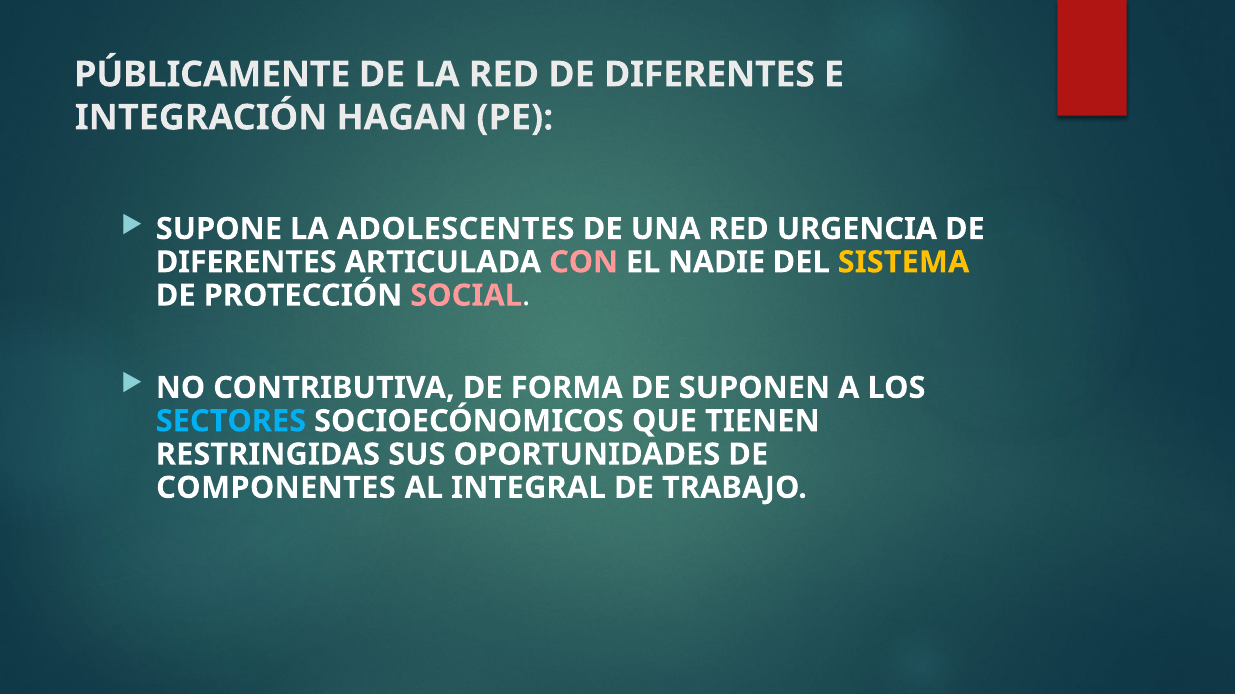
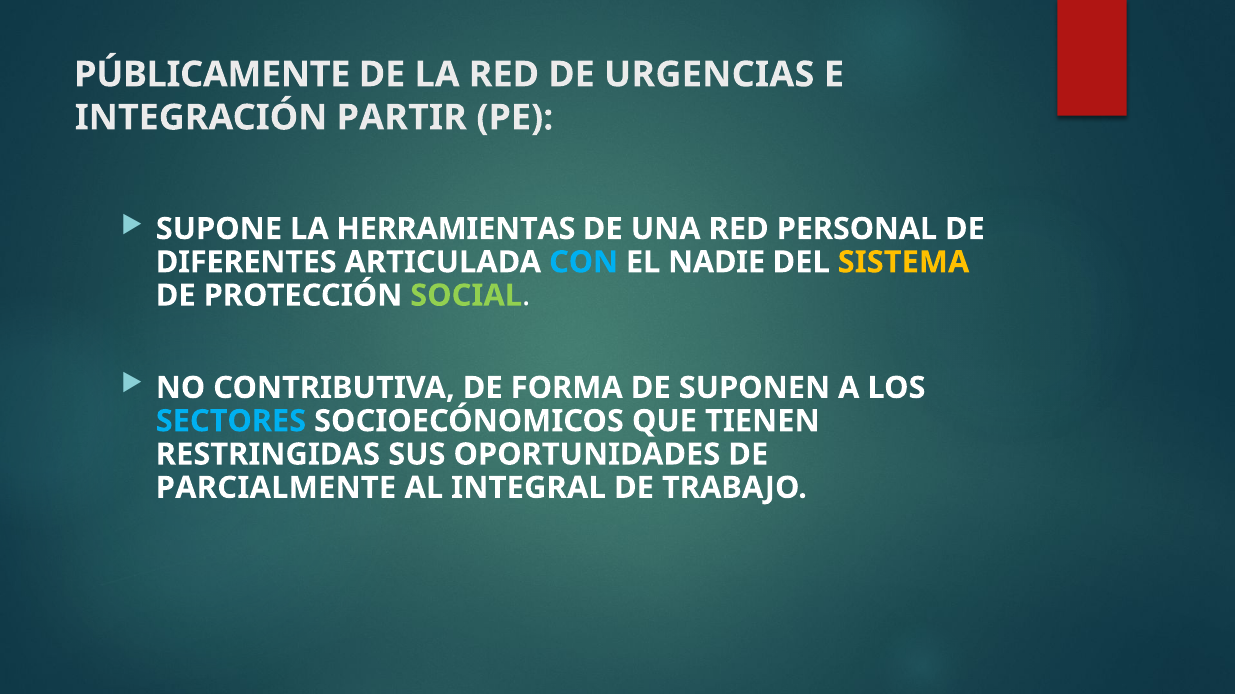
RED DE DIFERENTES: DIFERENTES -> URGENCIAS (709, 75)
HAGAN: HAGAN -> PARTIR (402, 118)
ADOLESCENTES: ADOLESCENTES -> HERRAMIENTAS (456, 229)
URGENCIA: URGENCIA -> PERSONAL (857, 229)
CON colour: pink -> light blue (584, 262)
SOCIAL colour: pink -> light green (466, 296)
COMPONENTES: COMPONENTES -> PARCIALMENTE (276, 488)
